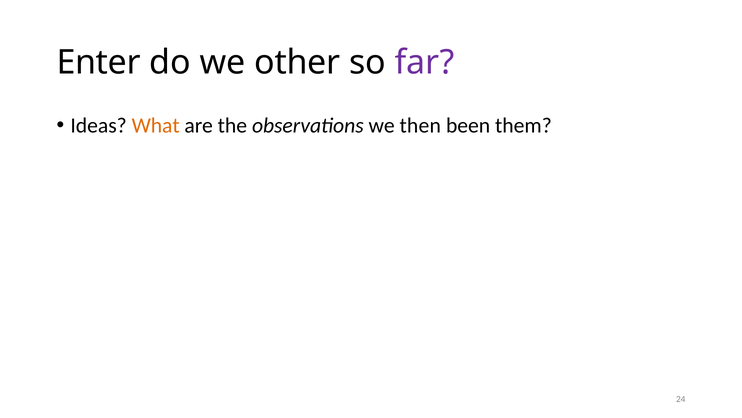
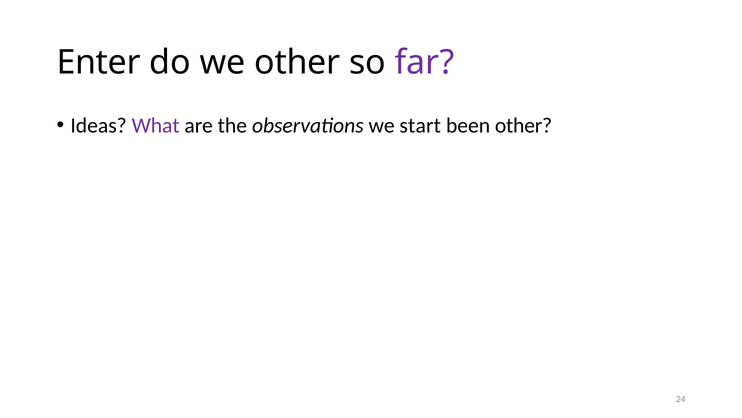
What colour: orange -> purple (156, 125)
then: then -> start (420, 125)
been them: them -> other (524, 125)
